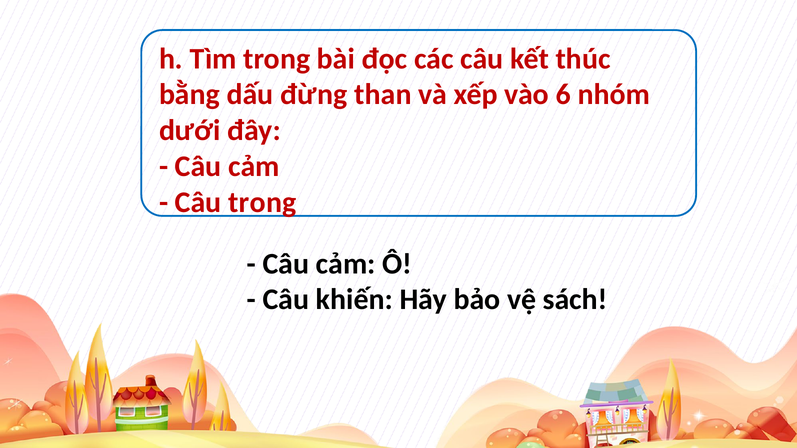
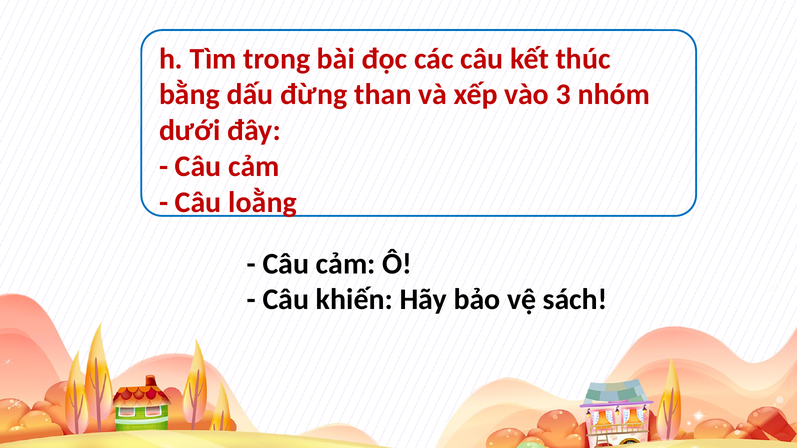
6: 6 -> 3 (563, 95)
Câu trong: trong -> loằng (262, 202)
